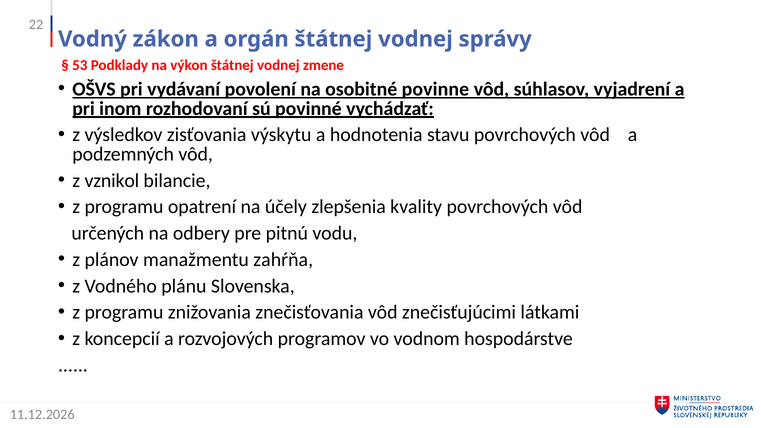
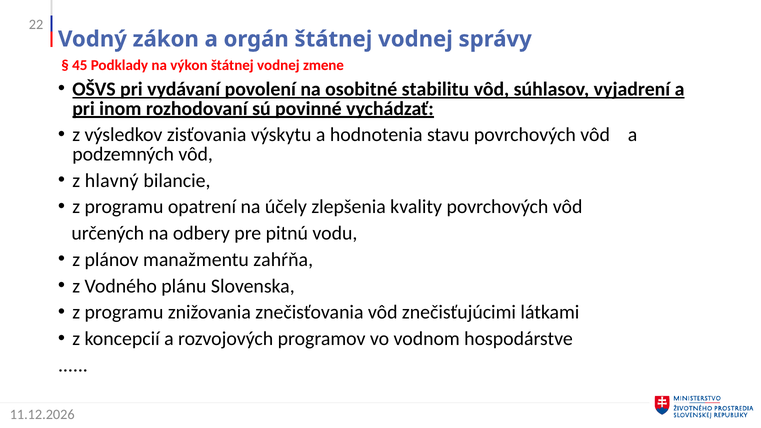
53: 53 -> 45 (80, 65)
povinne: povinne -> stabilitu (435, 89)
vznikol: vznikol -> hlavný (112, 181)
